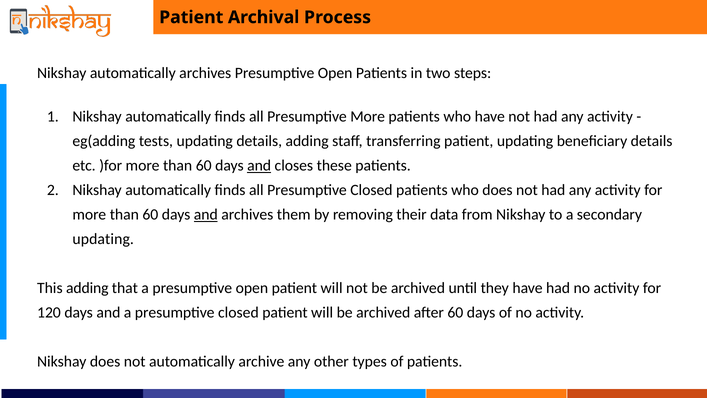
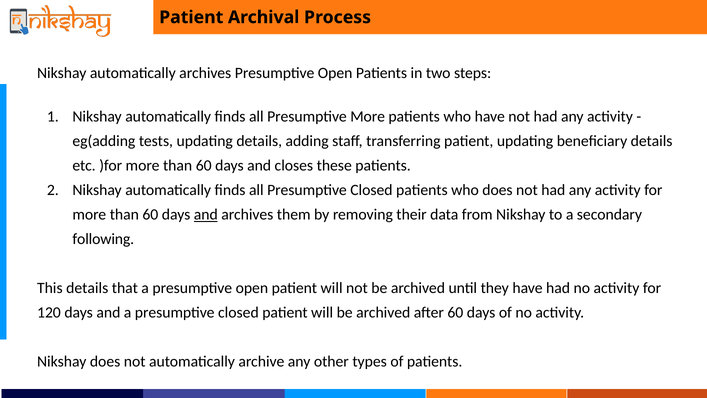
and underline: present -> none (259, 165)
updating: updating -> following (103, 239)
This adding: adding -> details (87, 288)
